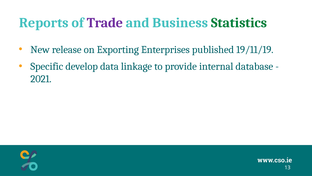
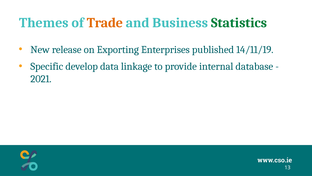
Reports: Reports -> Themes (44, 23)
Trade colour: purple -> orange (105, 23)
19/11/19: 19/11/19 -> 14/11/19 (255, 49)
